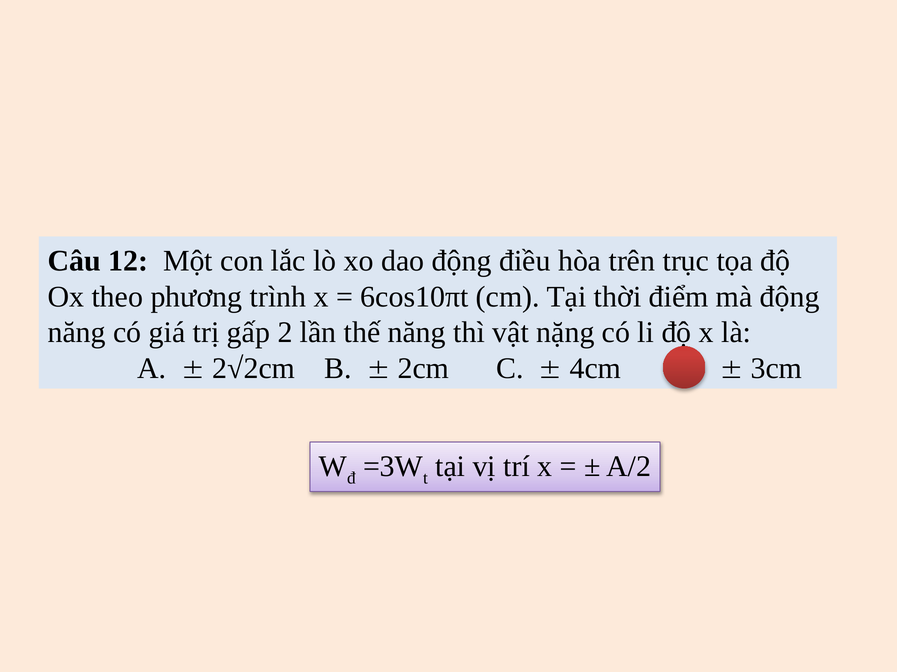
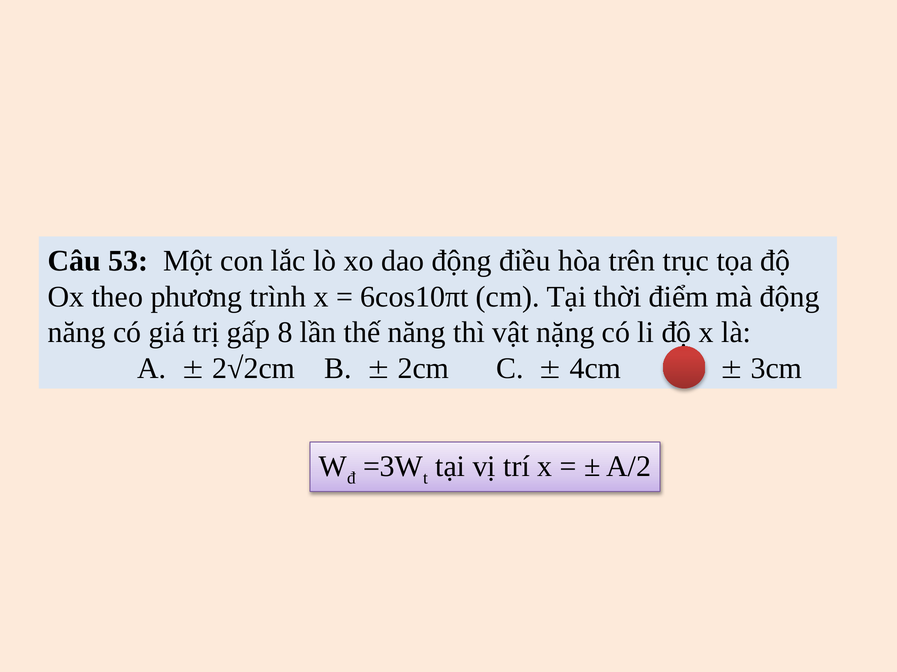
12: 12 -> 53 (128, 261)
2: 2 -> 8 (285, 333)
